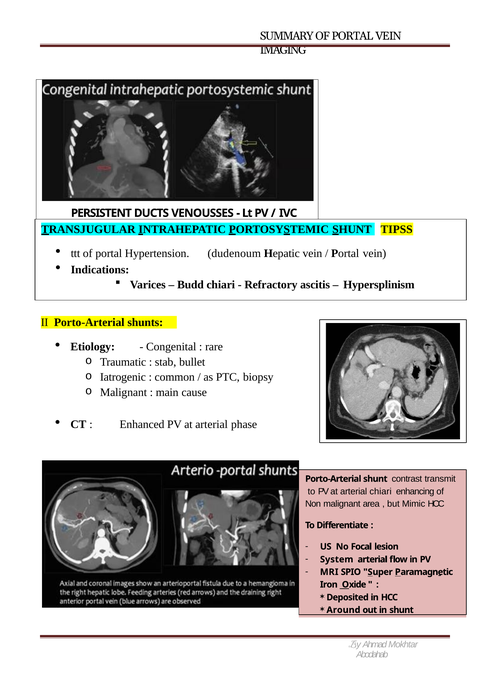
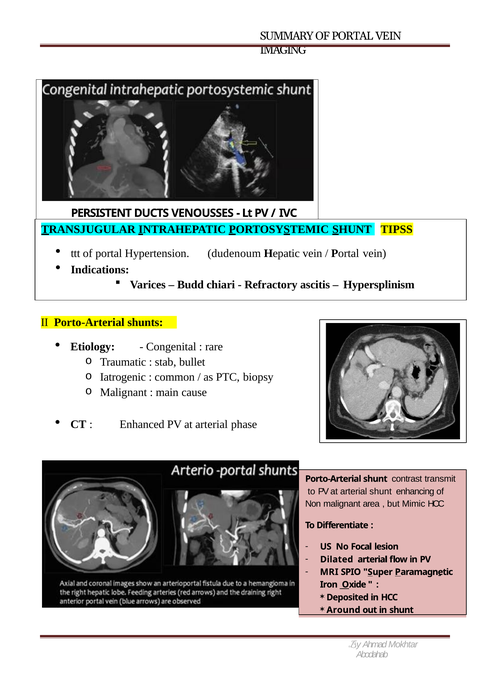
arterial chiari: chiari -> shunt (381, 492)
System: System -> Dilated (337, 560)
